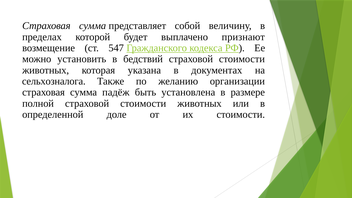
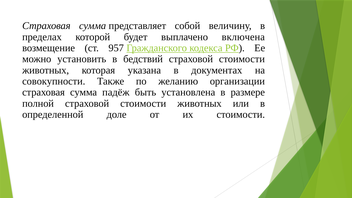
признают: признают -> включена (243, 37)
547: 547 -> 957 (116, 48)
сельхозналога: сельхозналога -> совокупности (54, 81)
